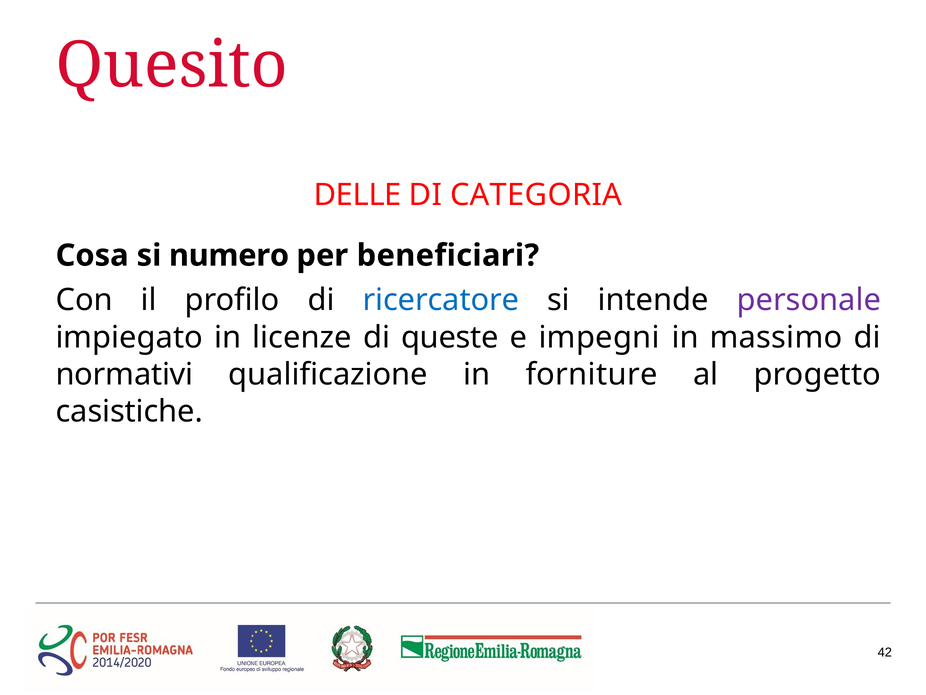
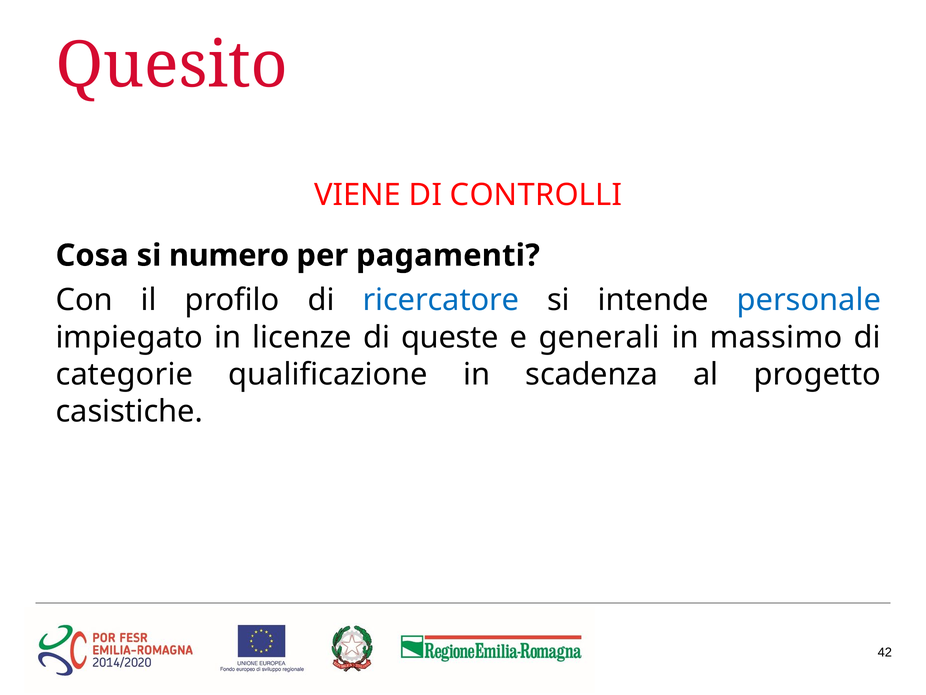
DELLE: DELLE -> VIENE (358, 195)
CATEGORIA: CATEGORIA -> CONTROLLI (536, 195)
beneficiari: beneficiari -> pagamenti (448, 255)
personale colour: purple -> blue (809, 300)
impegni: impegni -> generali (599, 337)
normativi: normativi -> categorie (124, 374)
forniture: forniture -> scadenza (592, 374)
